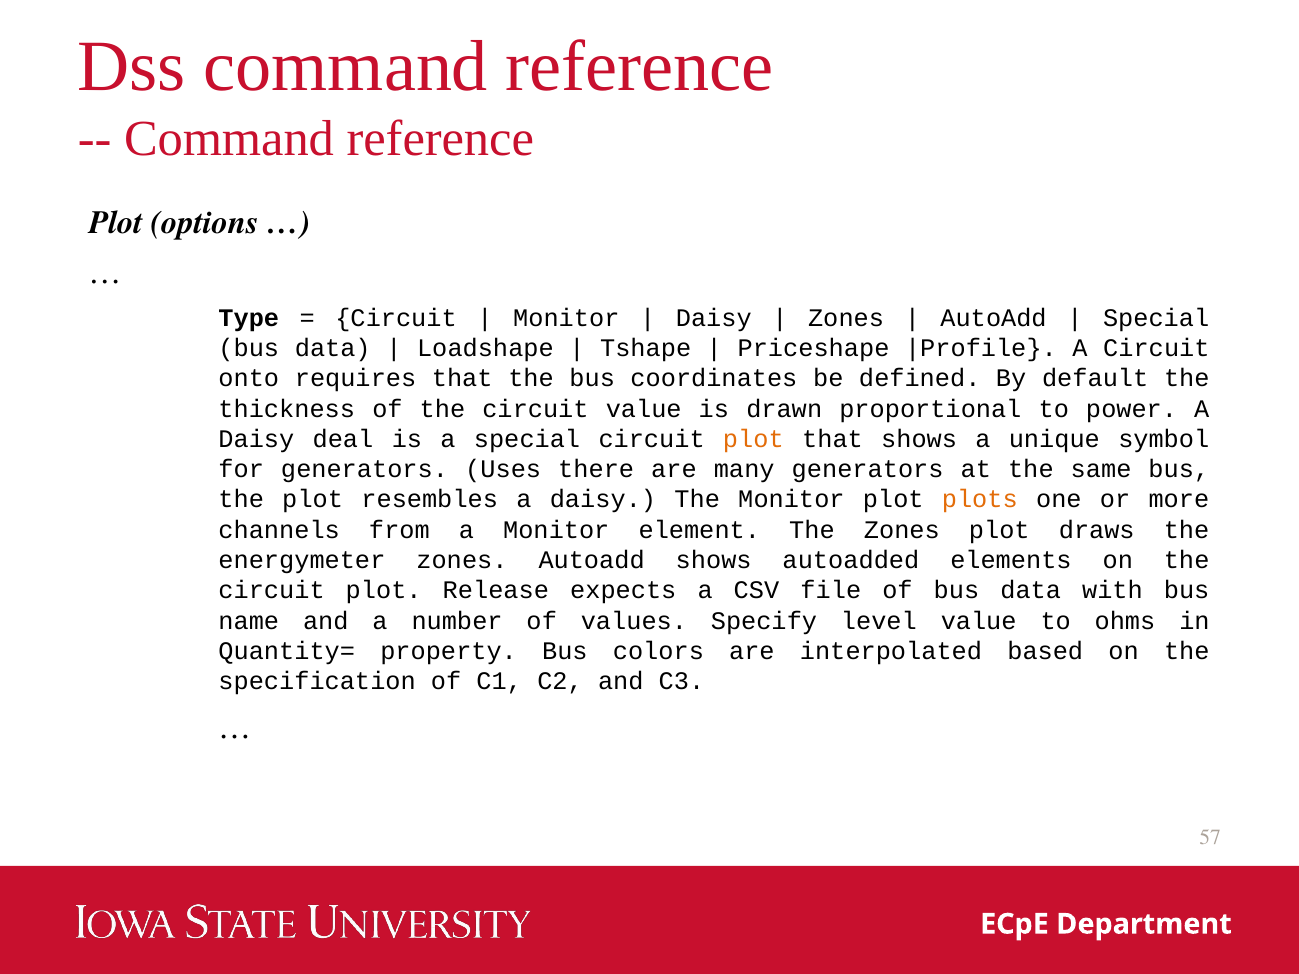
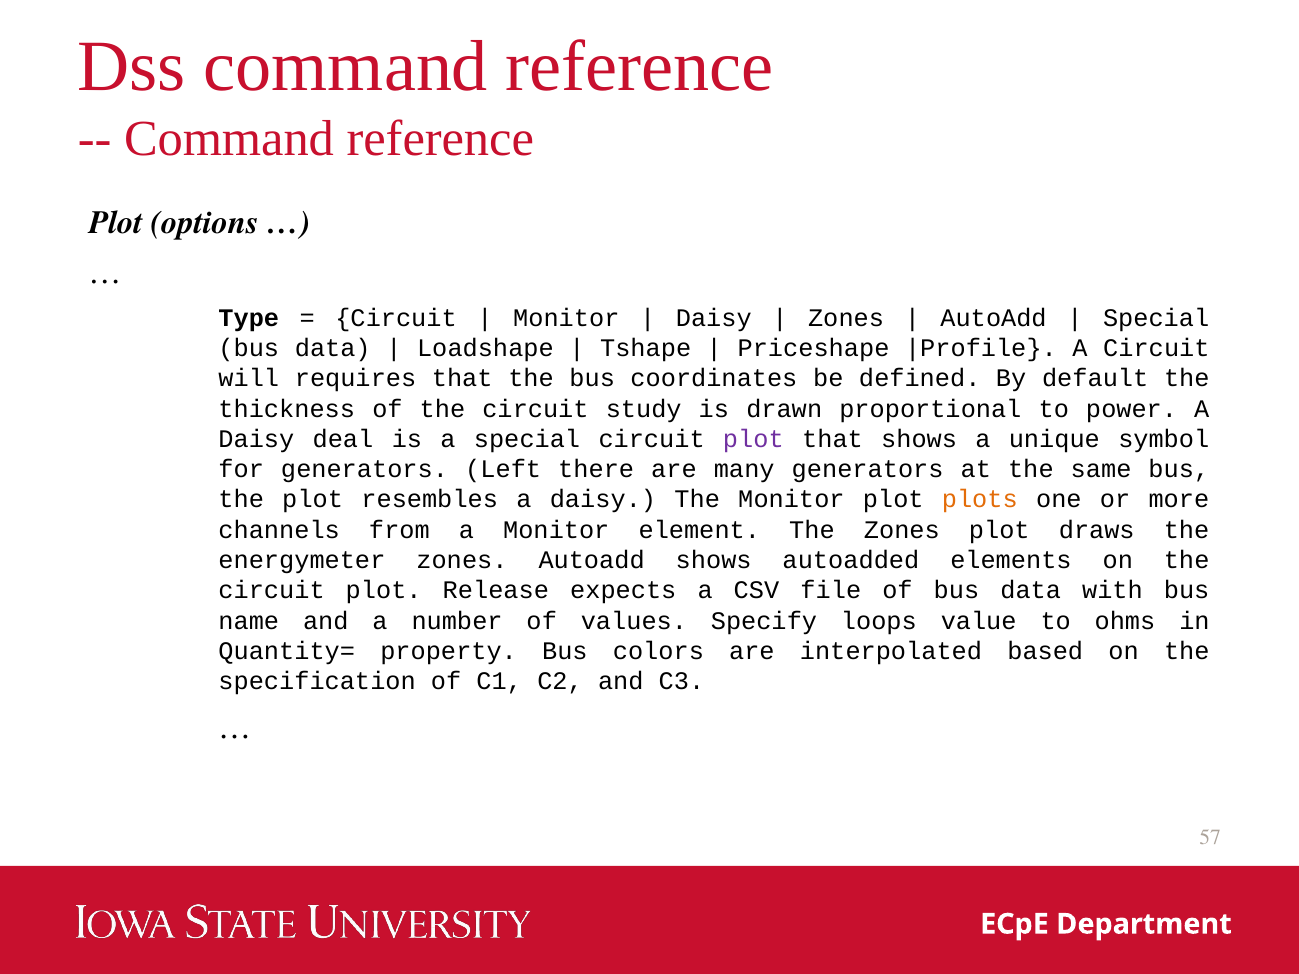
onto: onto -> will (249, 378)
circuit value: value -> study (644, 409)
plot colour: orange -> purple (753, 439)
Uses: Uses -> Left (503, 469)
level: level -> loops (879, 621)
